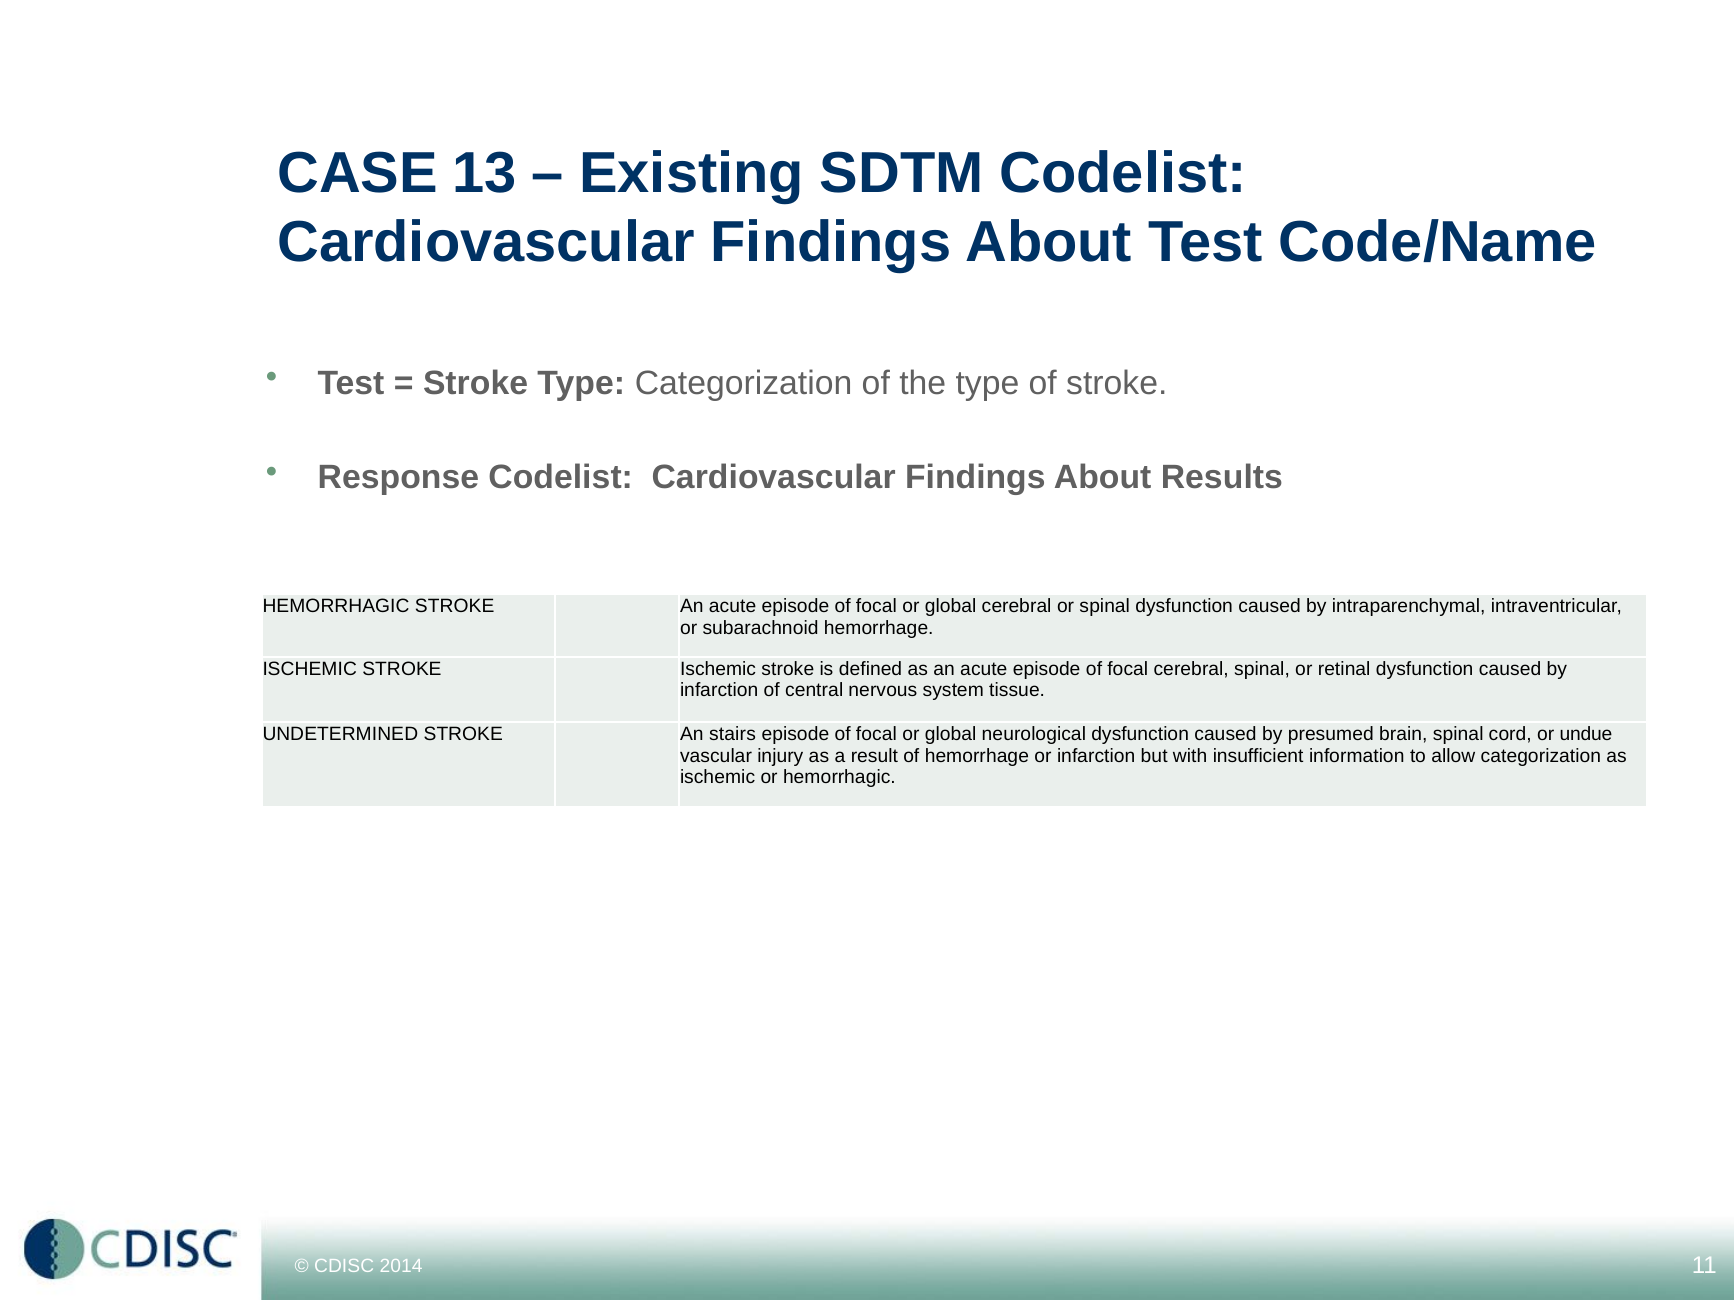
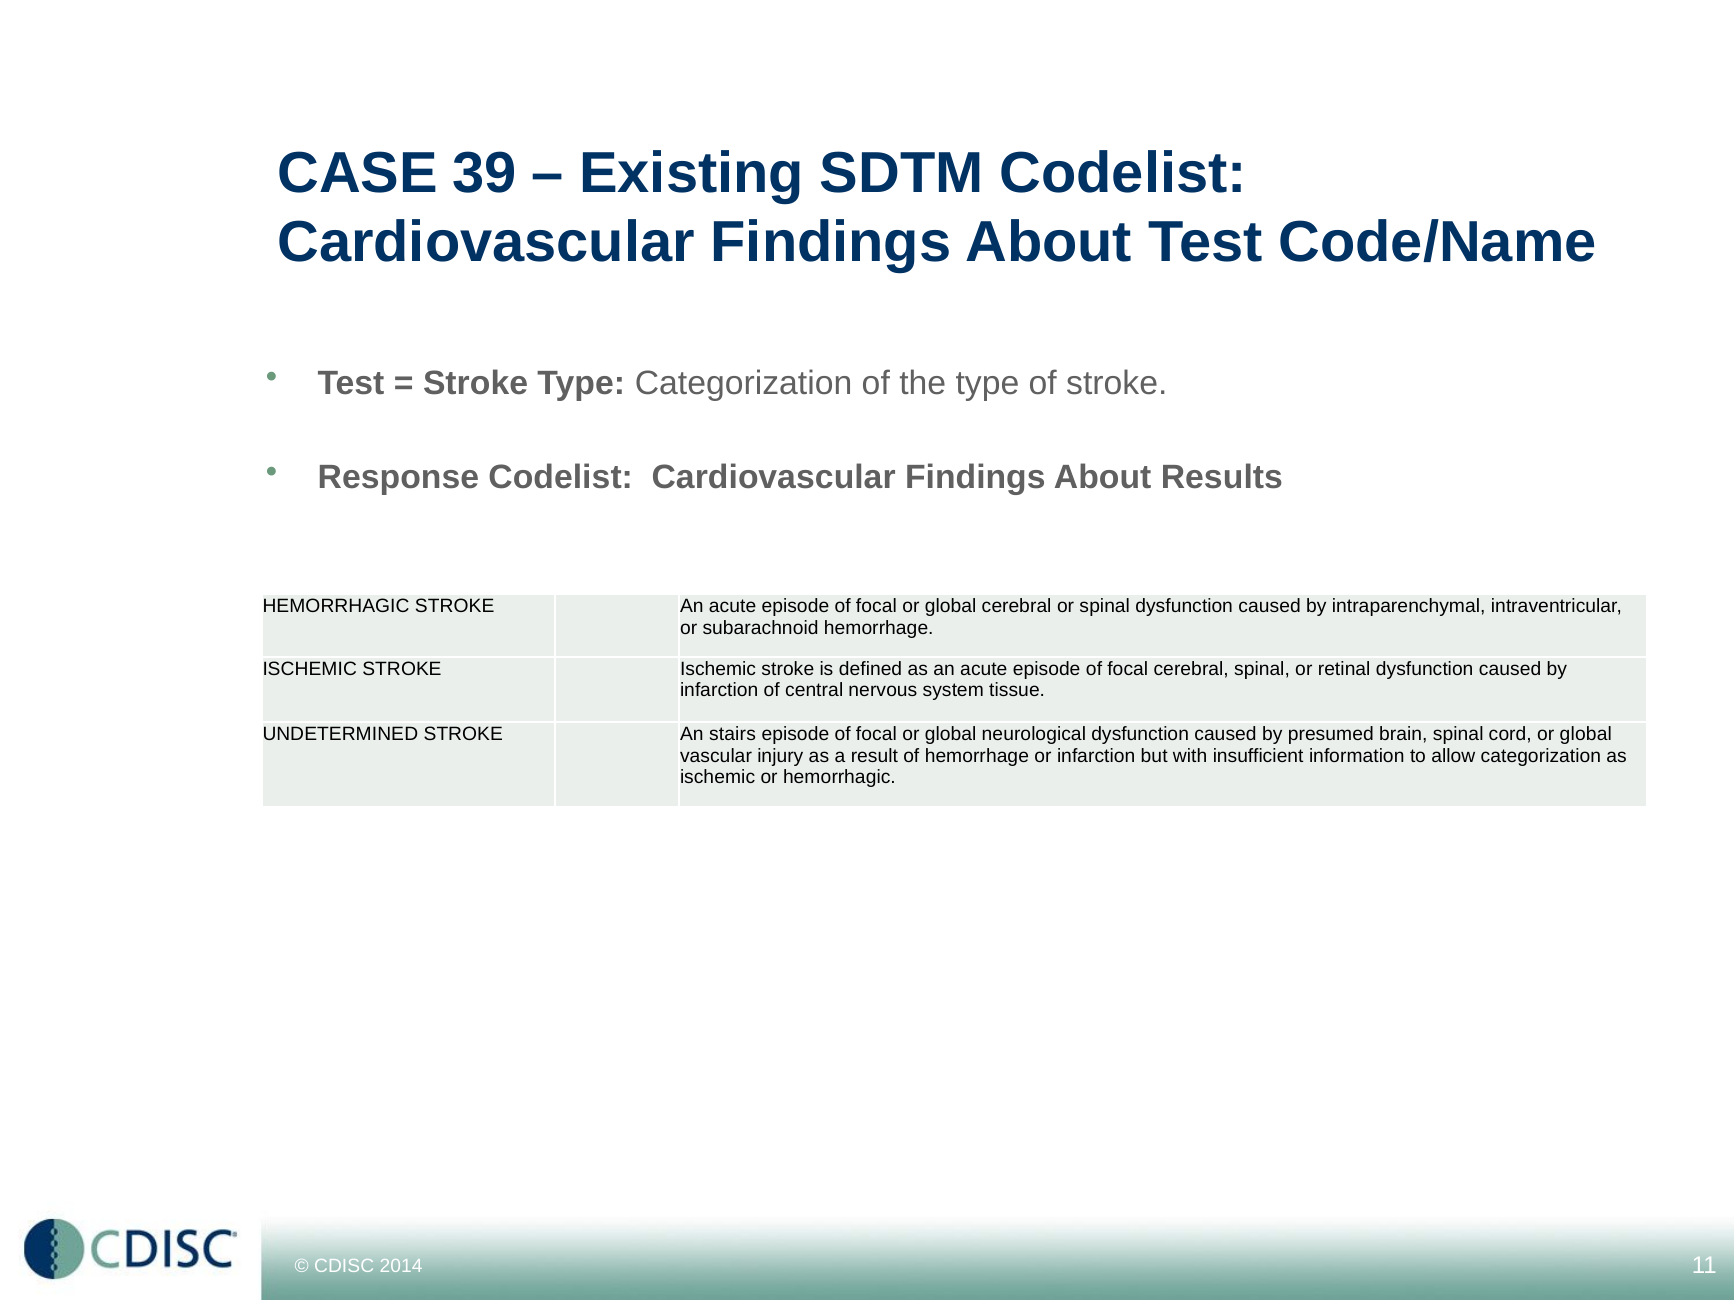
13: 13 -> 39 (485, 173)
cord or undue: undue -> global (1586, 734)
